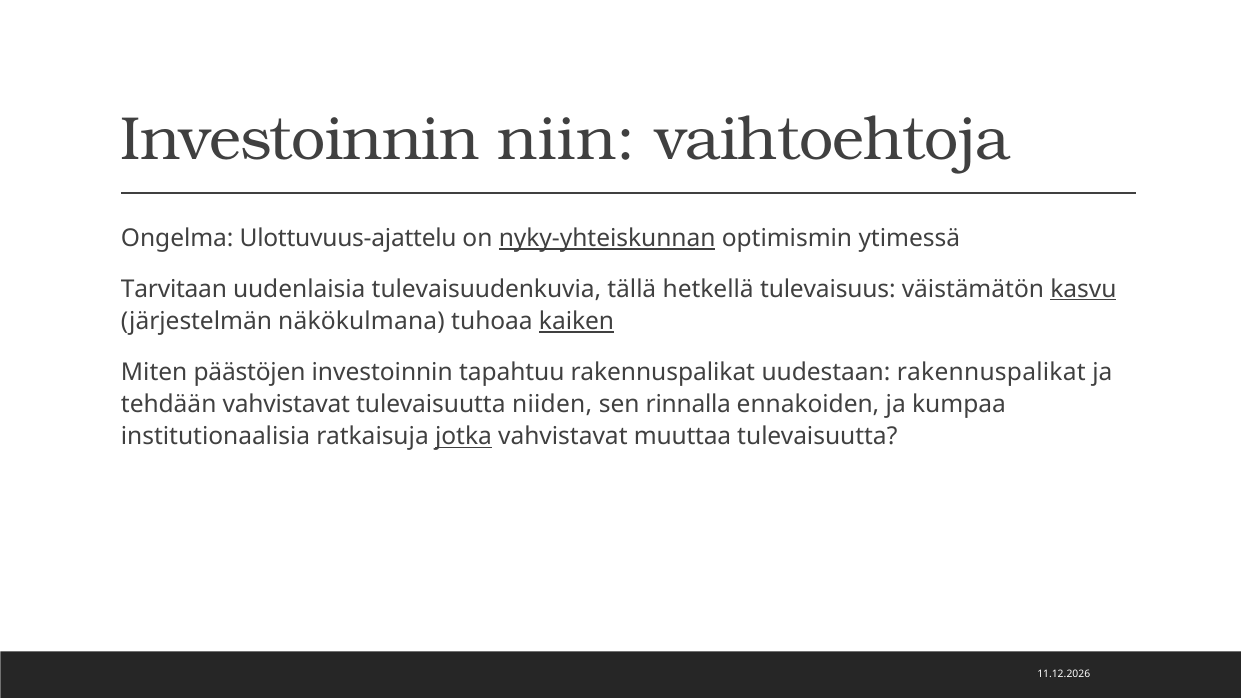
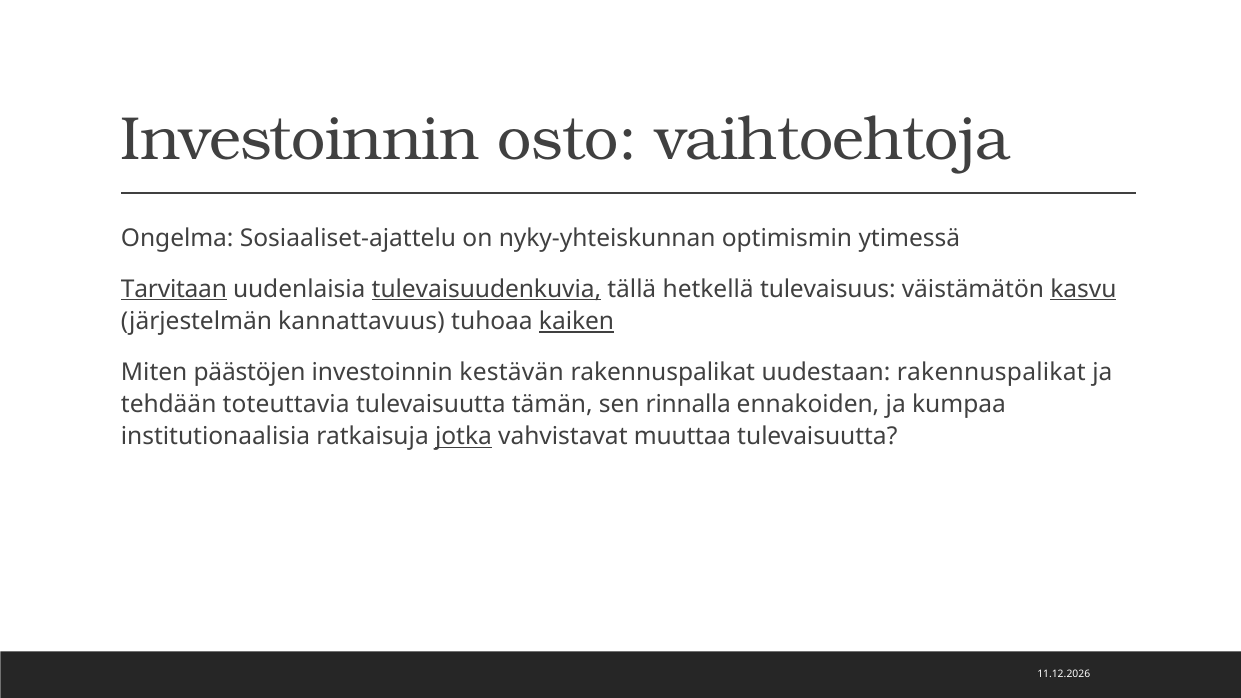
niin: niin -> osto (568, 139)
Ulottuvuus-ajattelu: Ulottuvuus-ajattelu -> Sosiaaliset-ajattelu (348, 239)
nyky-yhteiskunnan underline: present -> none (607, 239)
Tarvitaan underline: none -> present (174, 289)
tulevaisuudenkuvia underline: none -> present (486, 289)
näkökulmana: näkökulmana -> kannattavuus (361, 322)
tapahtuu: tapahtuu -> kestävän (512, 372)
tehdään vahvistavat: vahvistavat -> toteuttavia (286, 404)
niiden: niiden -> tämän (552, 404)
